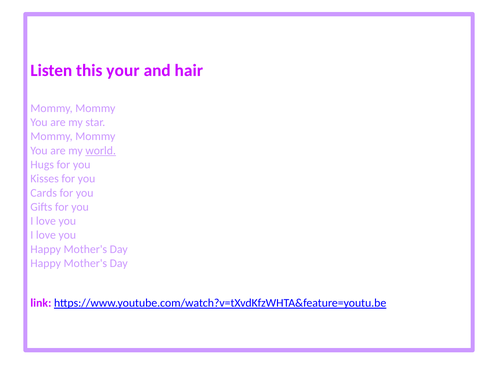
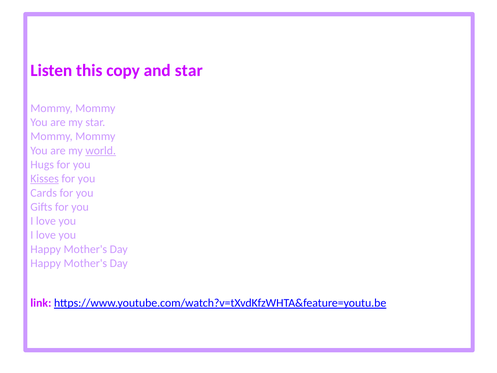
your: your -> copy (123, 70)
and hair: hair -> star (189, 70)
Kisses underline: none -> present (45, 179)
